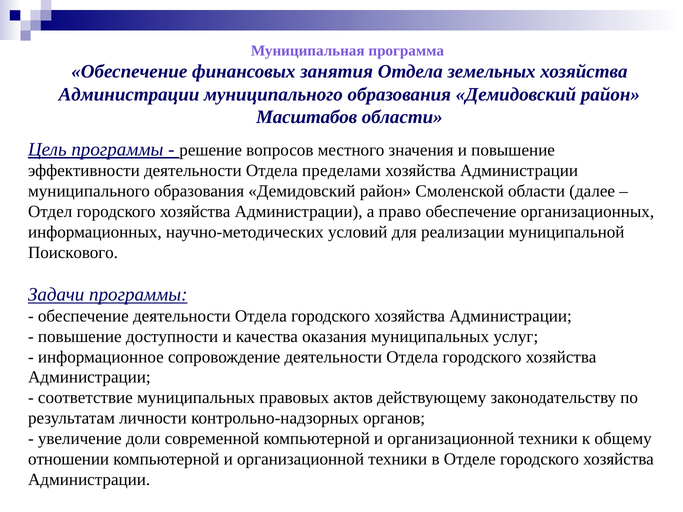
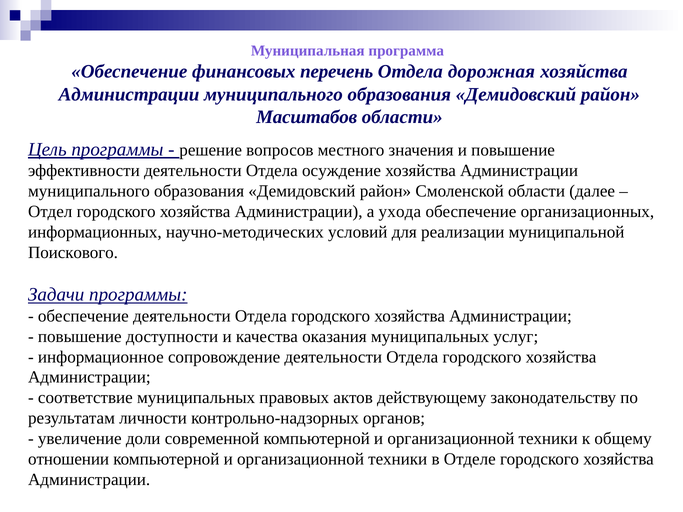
занятия: занятия -> перечень (337, 72)
земельных: земельных -> дорожная (491, 72)
пределами: пределами -> осуждение (342, 171)
право: право -> ухода (400, 212)
